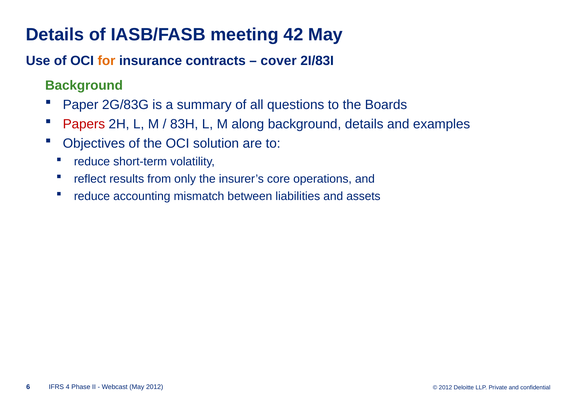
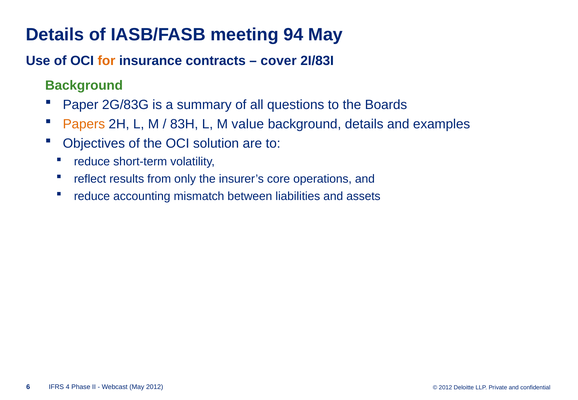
42: 42 -> 94 (293, 35)
Papers colour: red -> orange (84, 124)
along: along -> value (248, 124)
